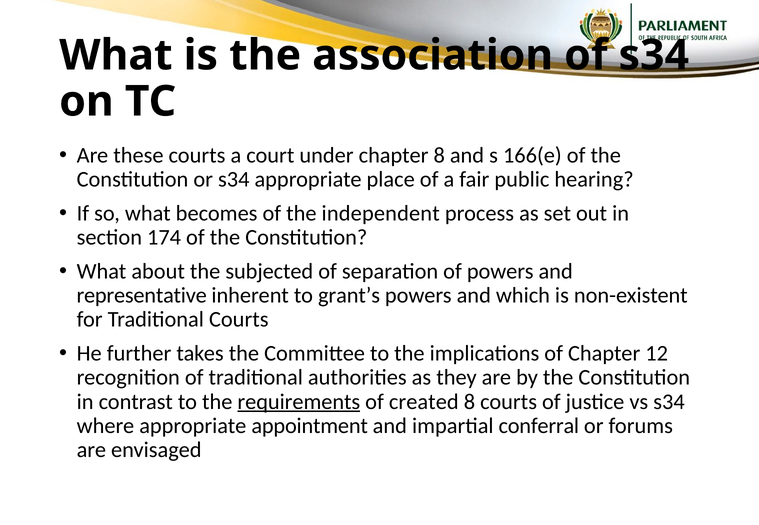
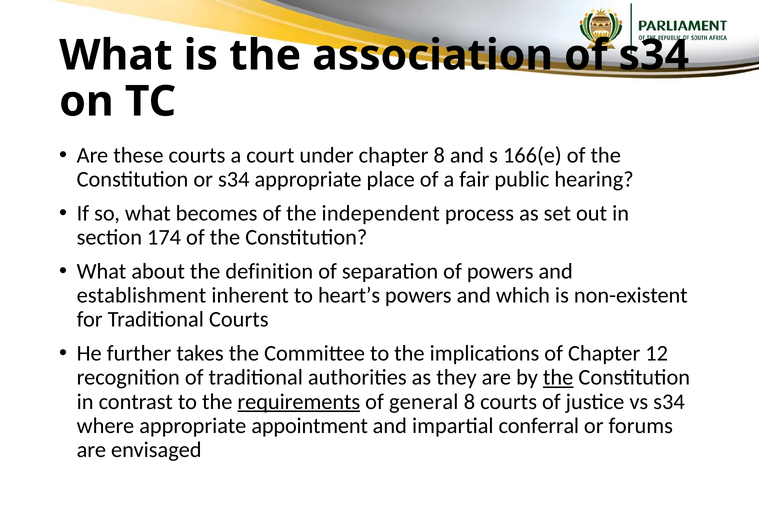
subjected: subjected -> definition (269, 271)
representative: representative -> establishment (141, 296)
grant’s: grant’s -> heart’s (349, 296)
the underline: none -> present (558, 378)
created: created -> general (424, 402)
